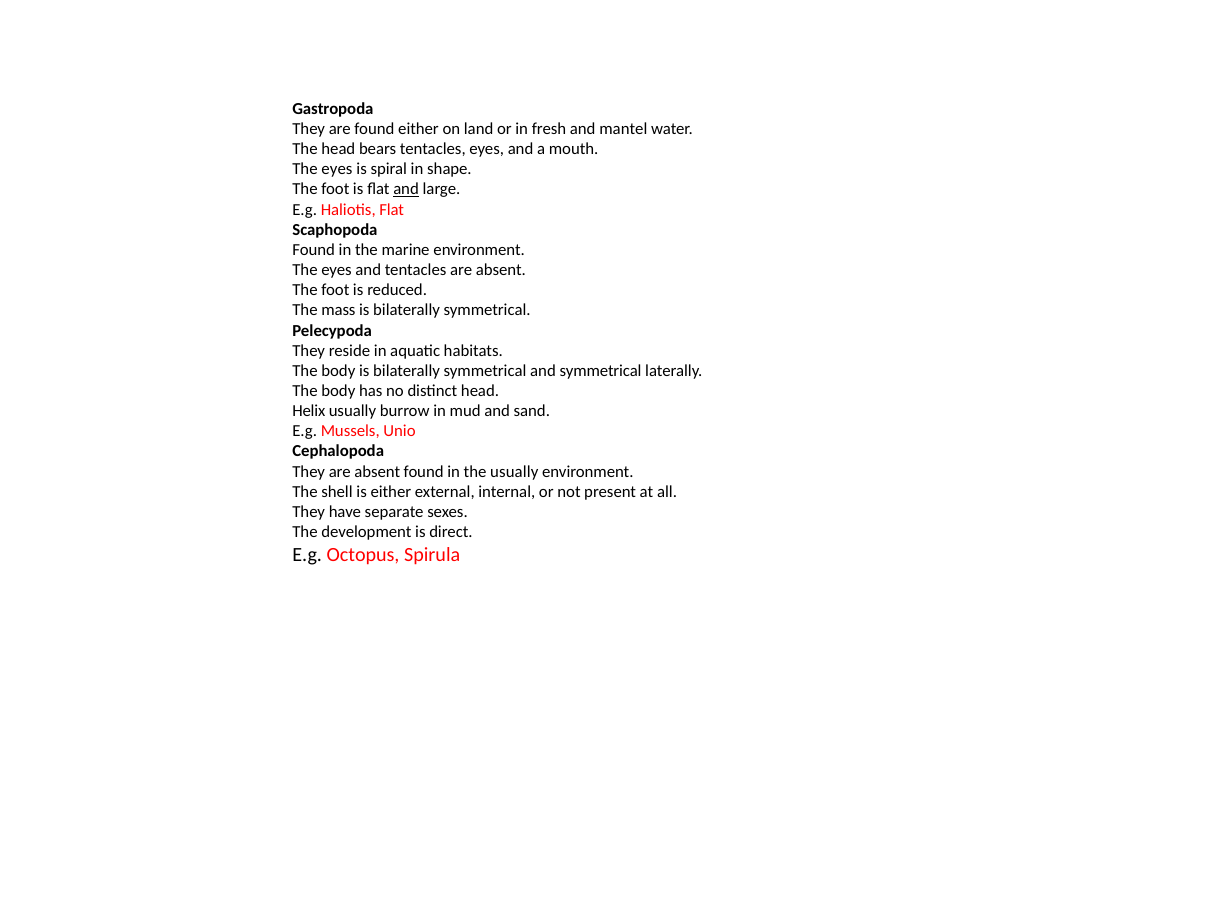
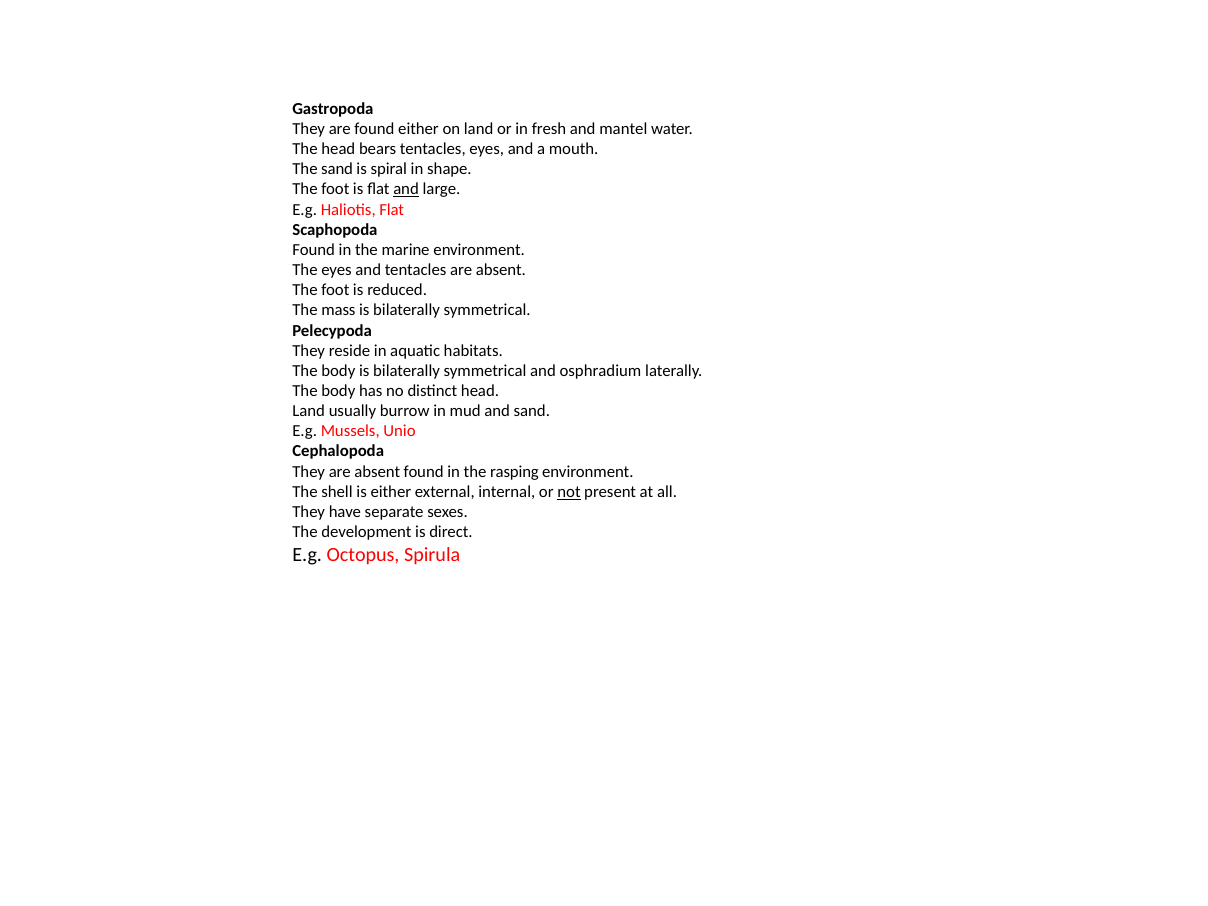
eyes: eyes -> sand (337, 169)
and symmetrical: symmetrical -> osphradium (600, 371)
Helix: Helix -> Land (309, 411)
the usually: usually -> rasping (514, 472)
not underline: none -> present (569, 492)
